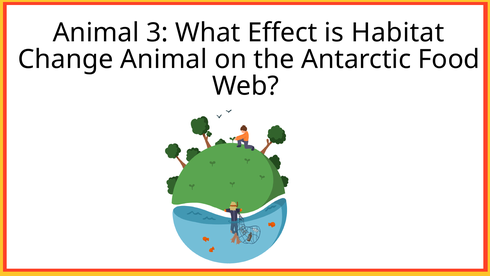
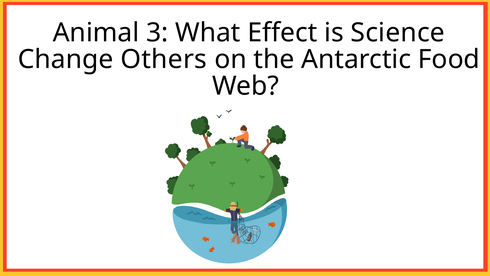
Habitat: Habitat -> Science (398, 33)
Change Animal: Animal -> Others (164, 59)
